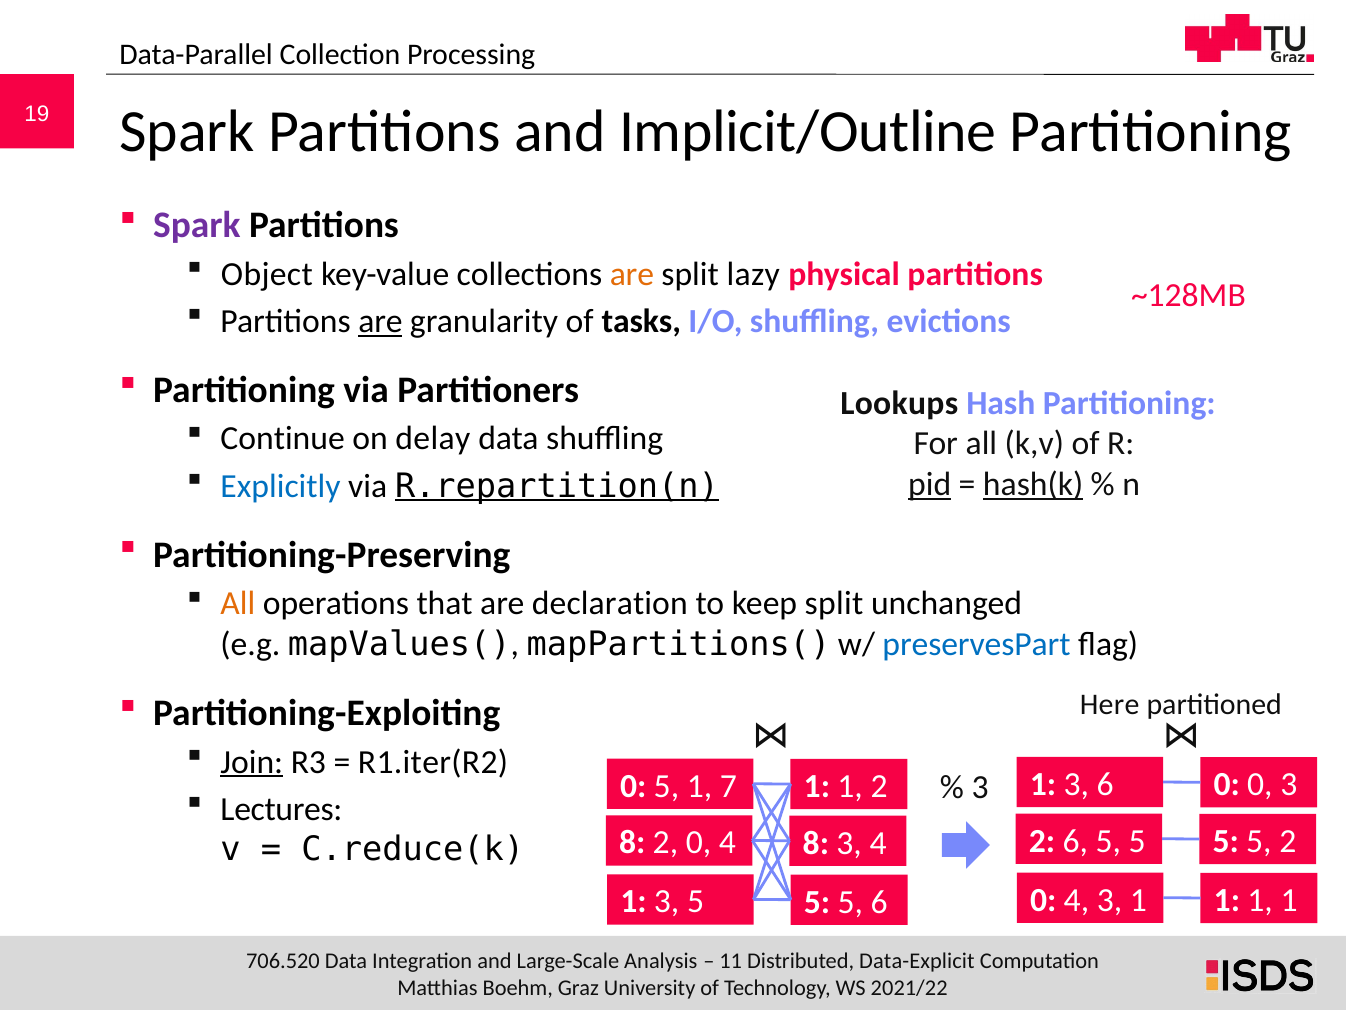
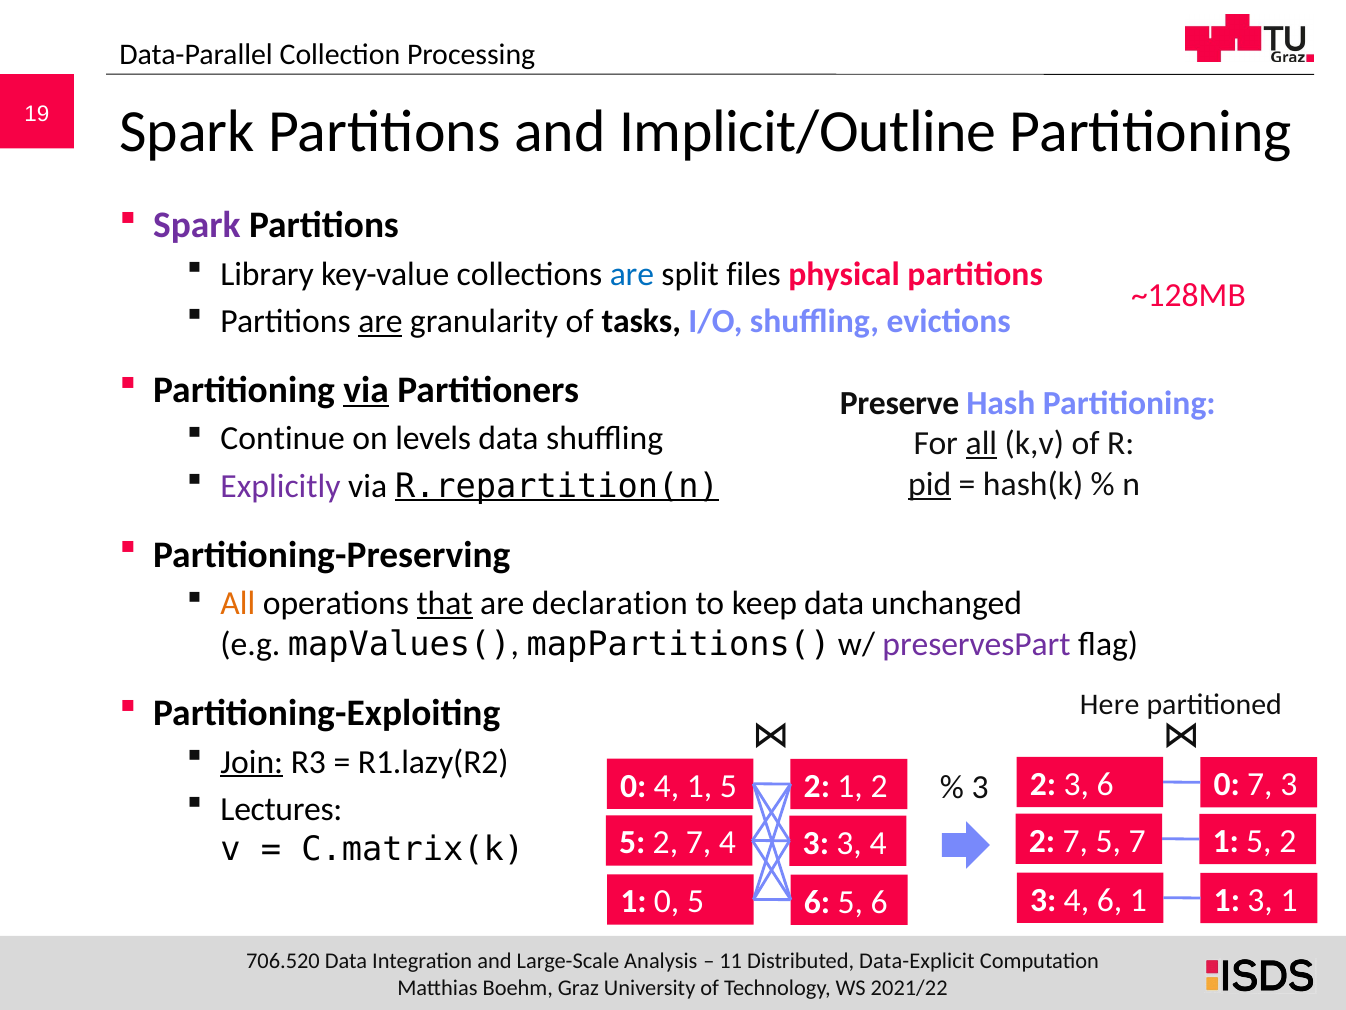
Object: Object -> Library (267, 274)
are colour: orange -> blue (632, 274)
lazy: lazy -> files (754, 274)
via underline: none -> present (366, 390)
Lookups: Lookups -> Preserve (900, 403)
delay: delay -> levels (433, 439)
all underline: none -> present (981, 444)
Explicitly colour: blue -> purple (281, 486)
hash(k underline: present -> none (1033, 484)
that underline: none -> present (445, 603)
keep split: split -> data (834, 603)
preservesPart colour: blue -> purple (976, 644)
R1.iter(R2: R1.iter(R2 -> R1.lazy(R2 (433, 762)
1: 1 -> 2 (1043, 784)
0 0: 0 -> 7 (1260, 784)
0 5: 5 -> 4 (666, 786)
7: 7 -> 5 (728, 786)
1: 1 -> 2 (817, 786)
6: 6 -> 7 (1075, 841)
5: 5 -> 7 (1137, 841)
5: 5 -> 1 (1226, 841)
8: 8 -> 5 (632, 842)
0: 0 -> 7 (699, 842)
8: 8 -> 3 (816, 843)
C.reduce(k: C.reduce(k -> C.matrix(k (413, 849)
0: 0 -> 3 (1043, 900)
4 3: 3 -> 6 (1110, 900)
1: 1 -> 3 (1260, 900)
3: 3 -> 0 (667, 901)
5: 5 -> 6 (817, 902)
